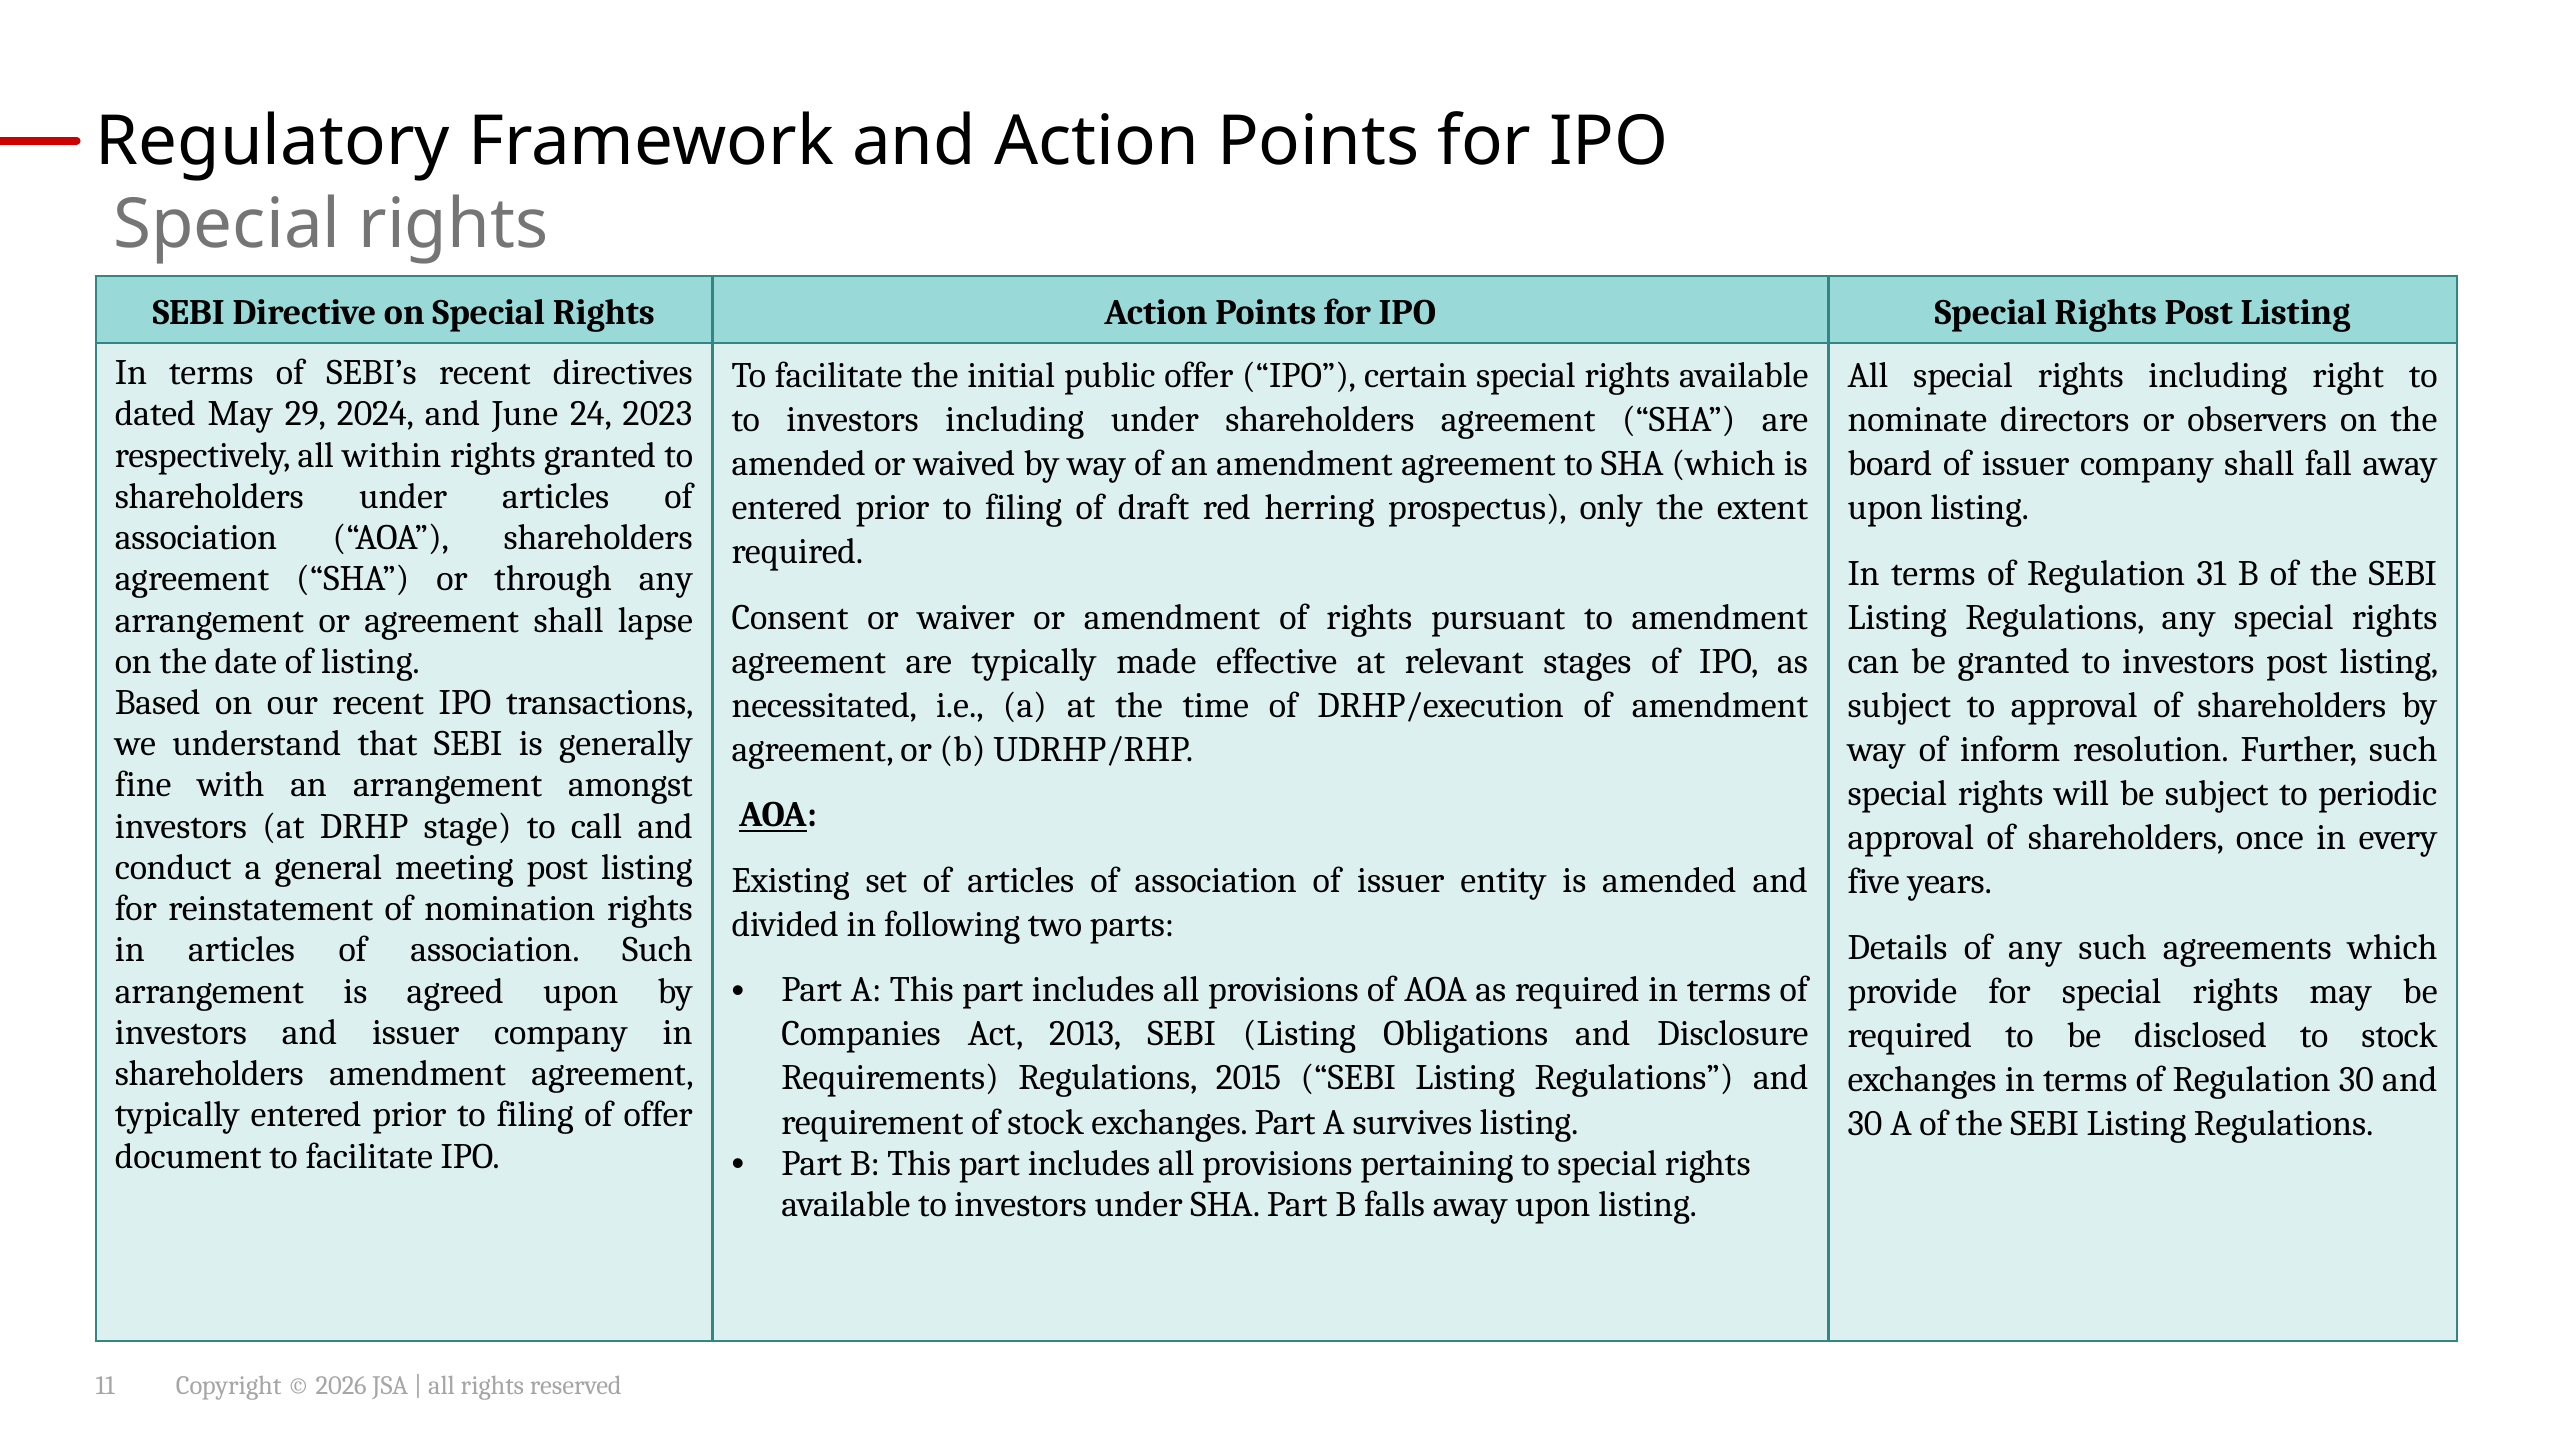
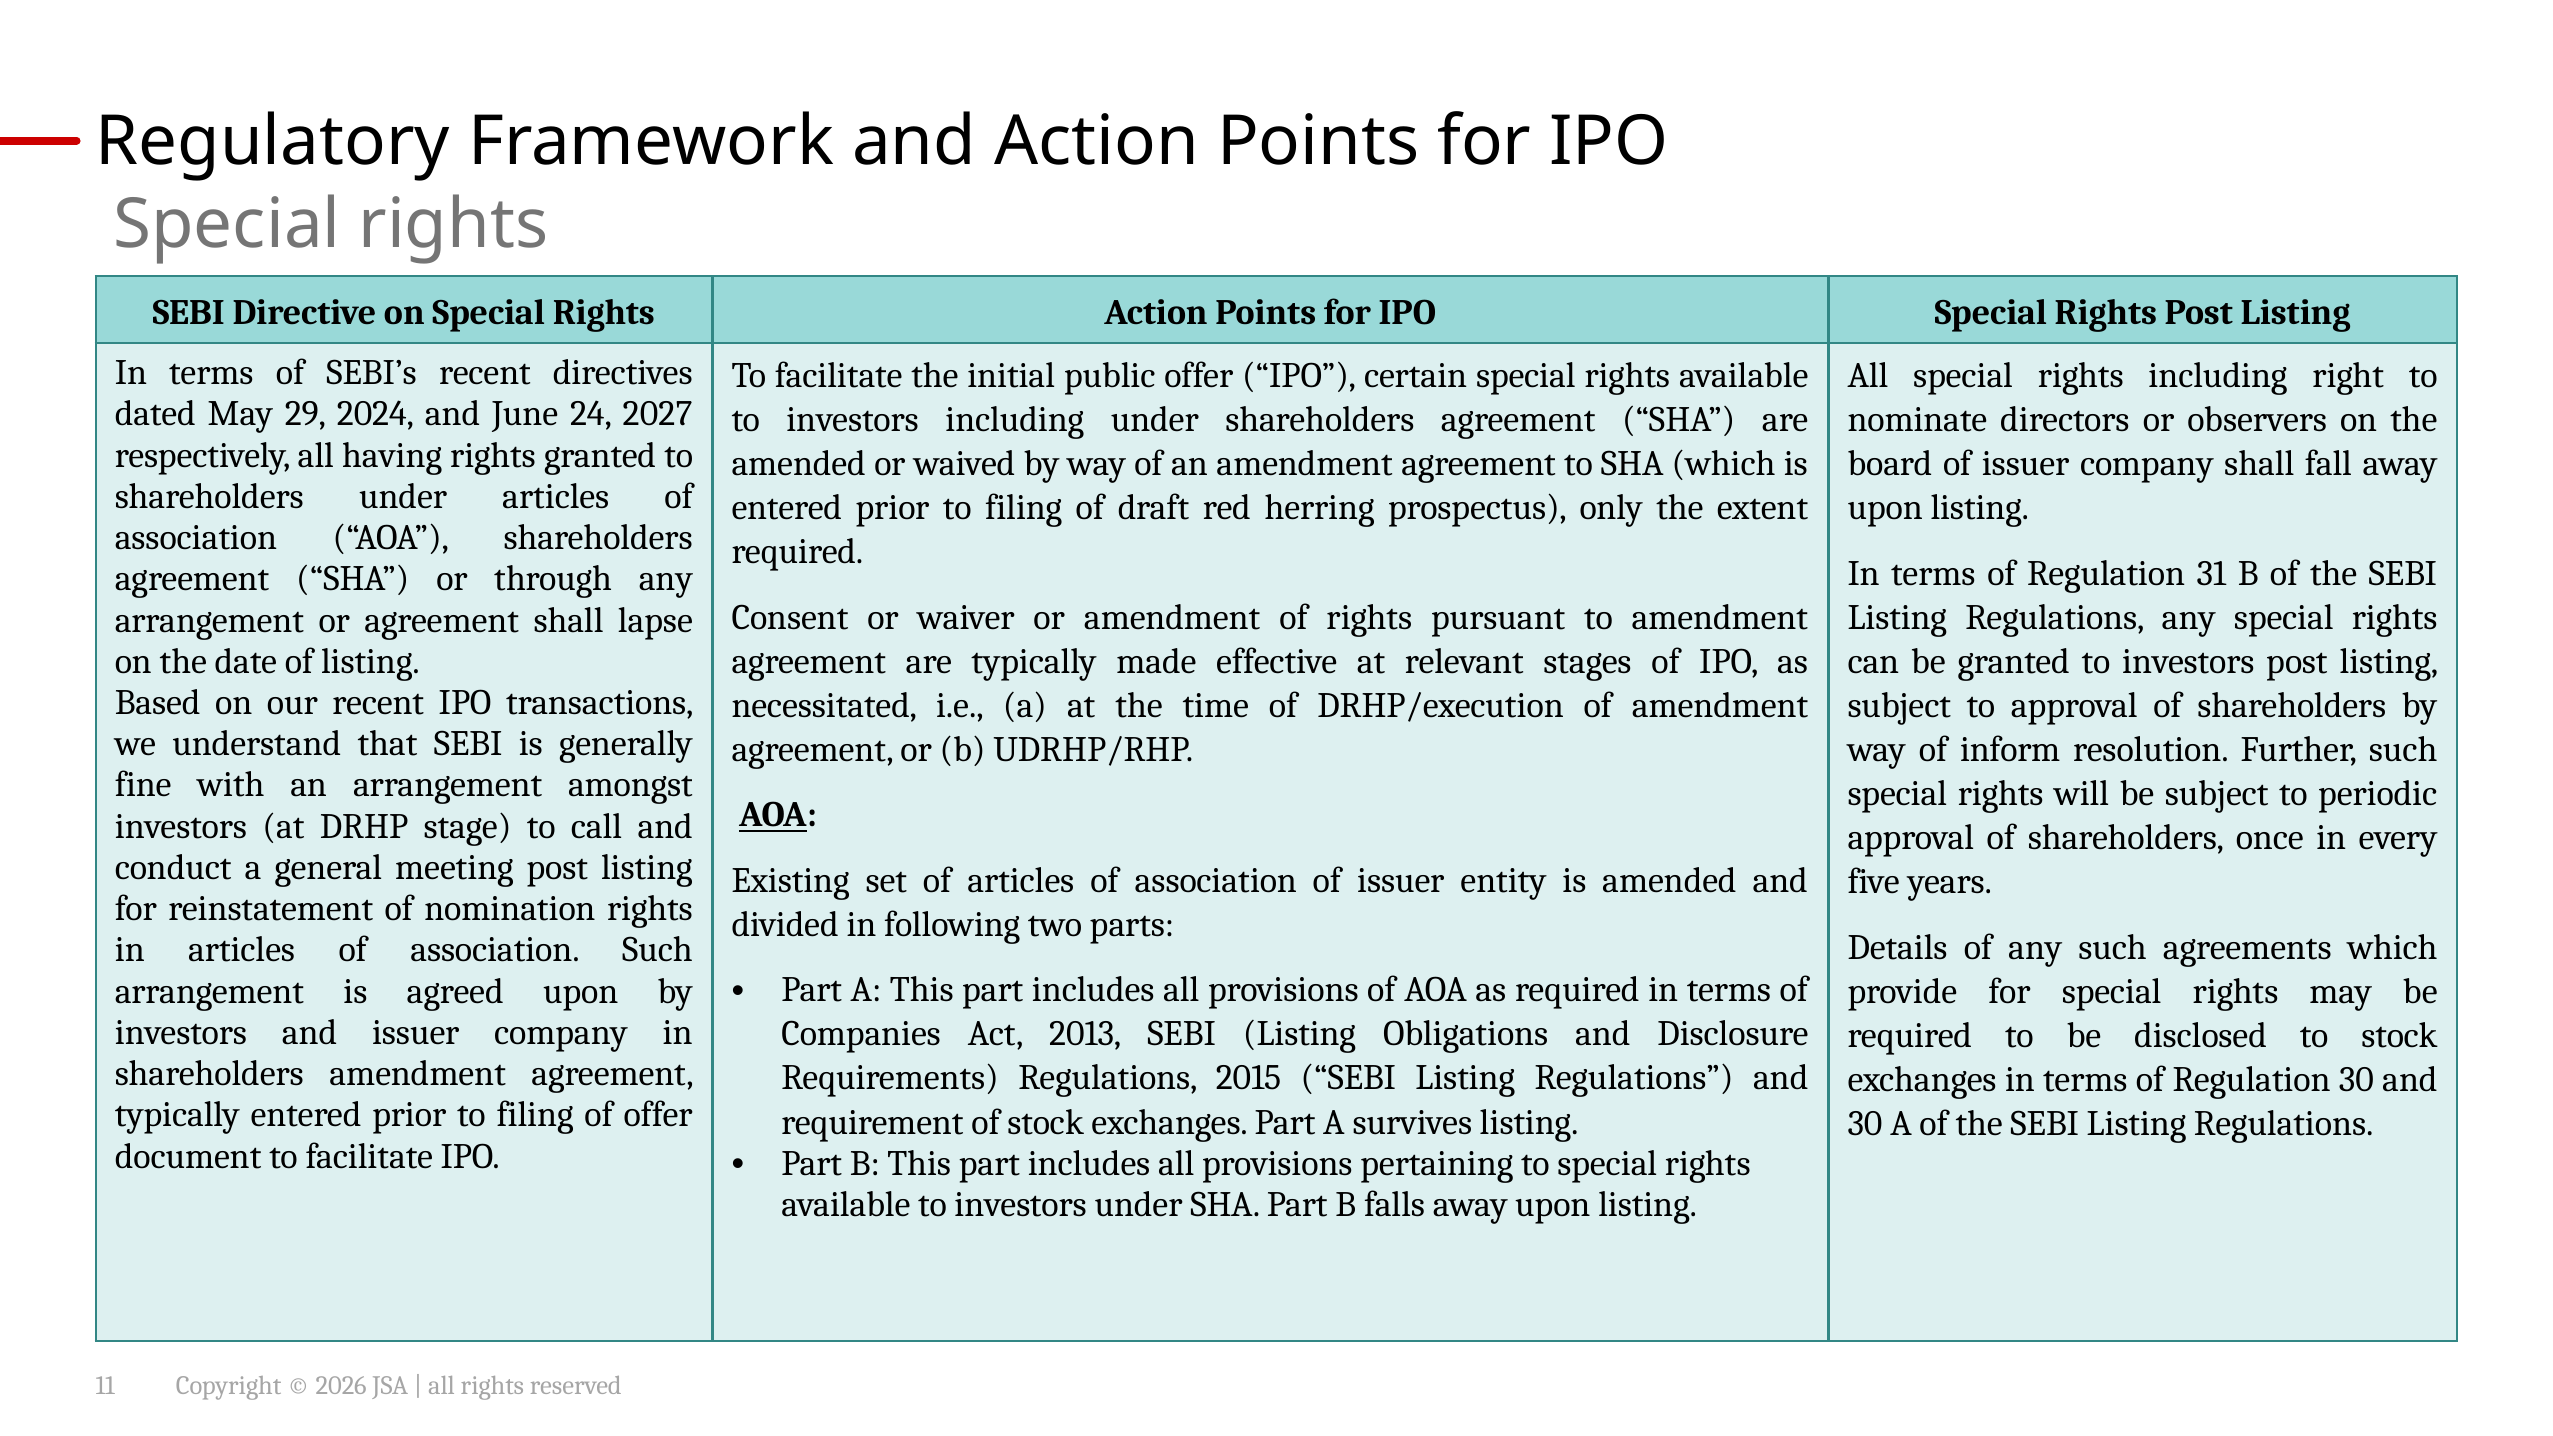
2023: 2023 -> 2027 (658, 414)
within: within -> having (392, 455)
